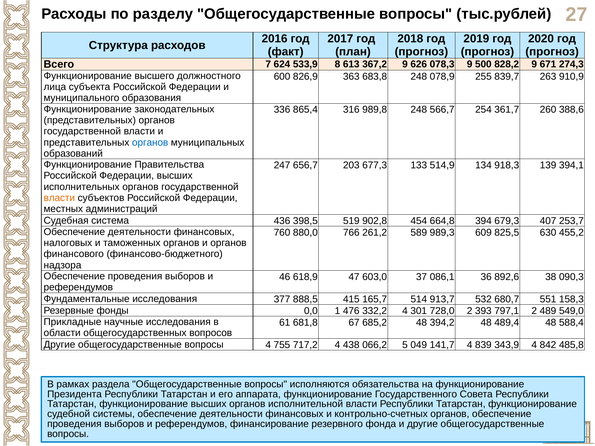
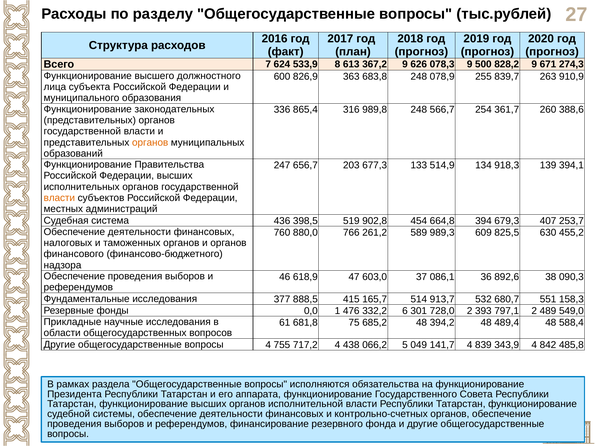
органов colour: blue -> orange (150, 142)
332,2 4: 4 -> 6 (405, 311)
67: 67 -> 75 (354, 323)
